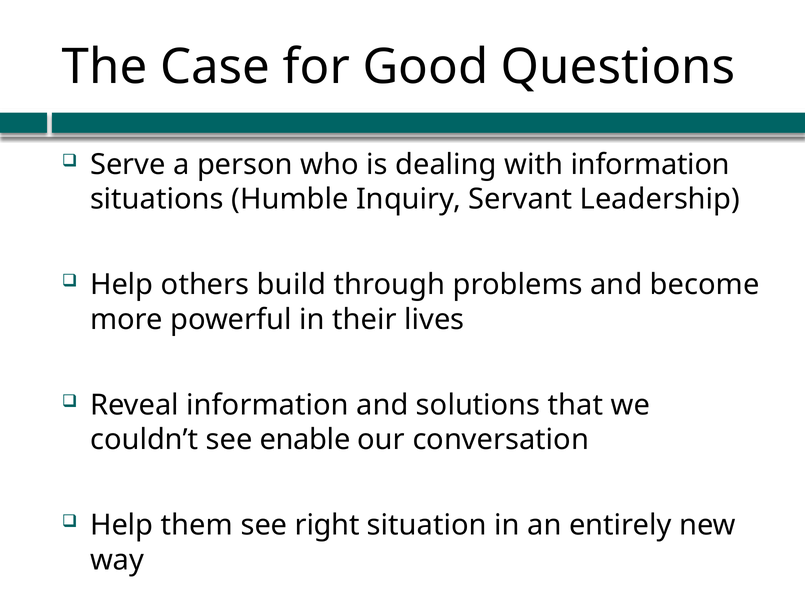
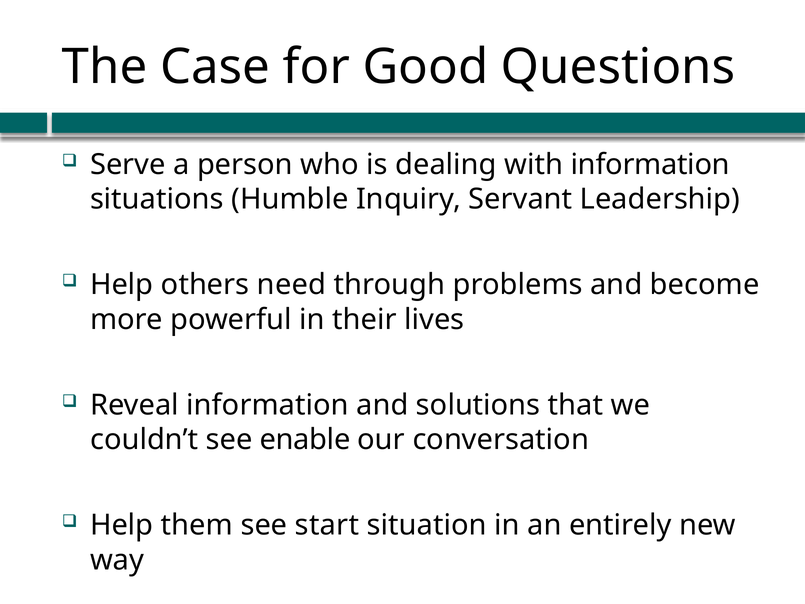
build: build -> need (292, 285)
right: right -> start (327, 525)
